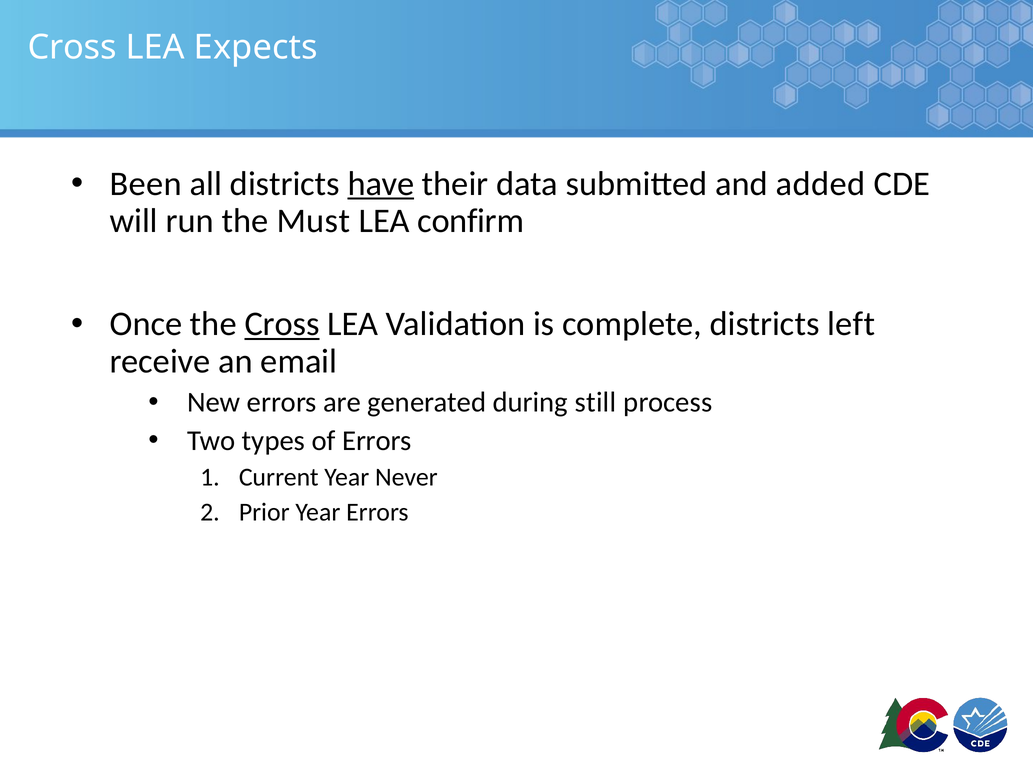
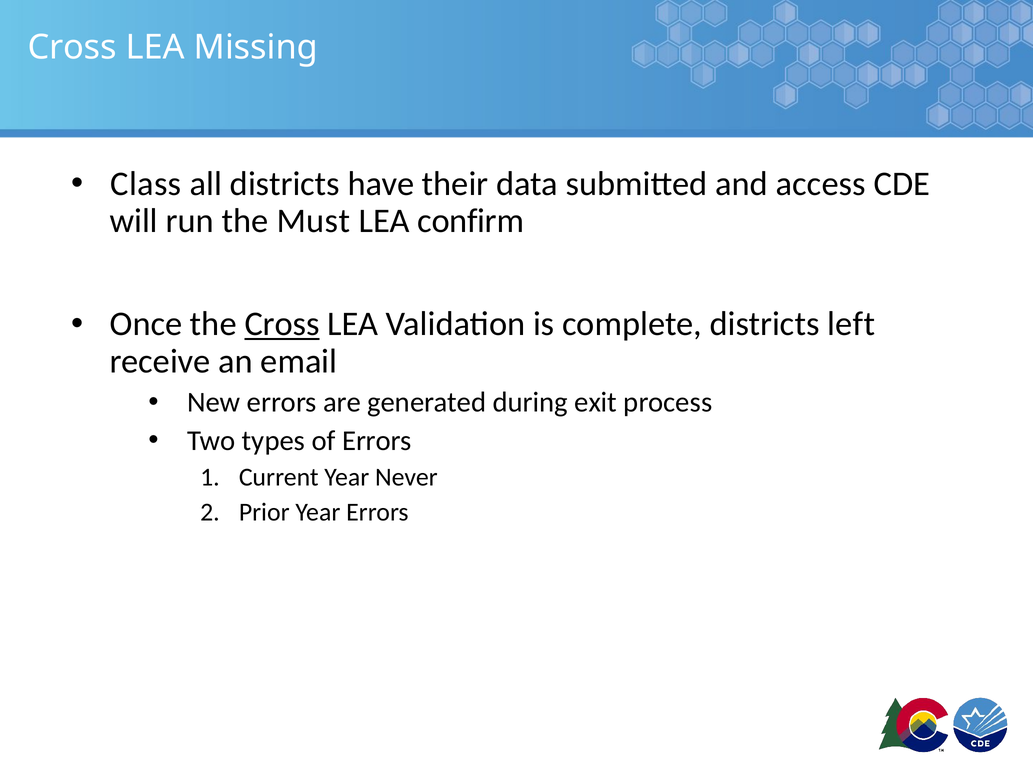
Expects: Expects -> Missing (256, 47)
Been: Been -> Class (146, 184)
have underline: present -> none (381, 184)
added: added -> access (821, 184)
still: still -> exit (596, 402)
